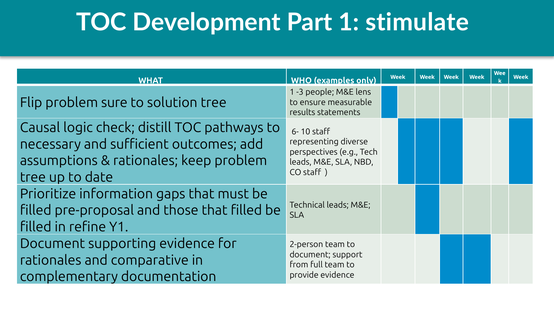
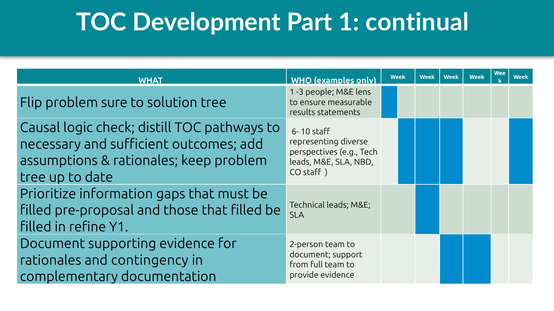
stimulate: stimulate -> continual (417, 22)
comparative: comparative -> contingency (150, 261)
